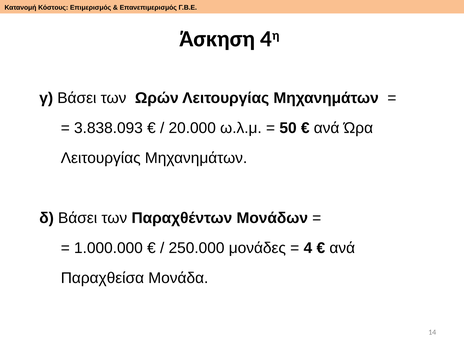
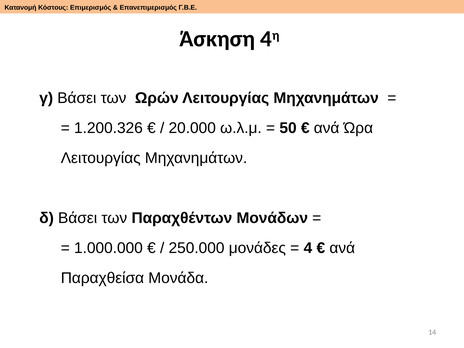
3.838.093: 3.838.093 -> 1.200.326 (108, 128)
